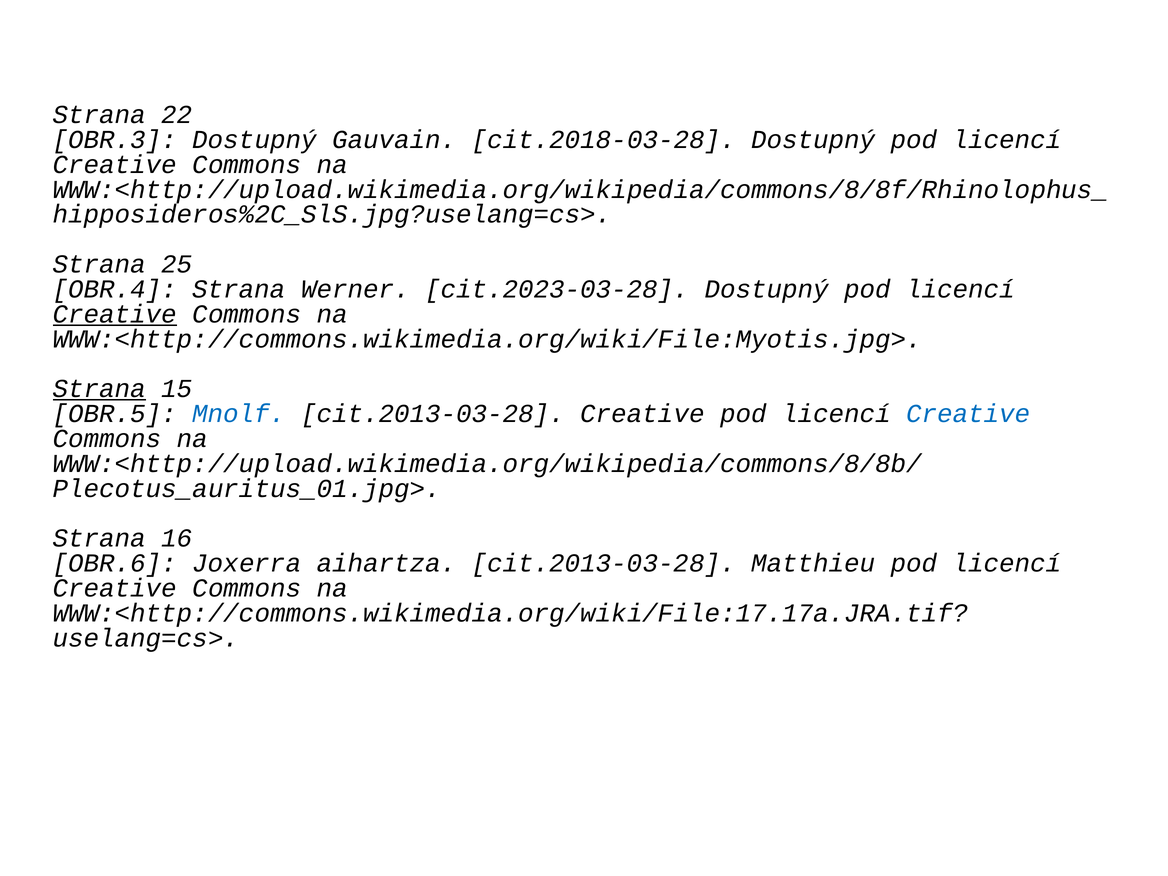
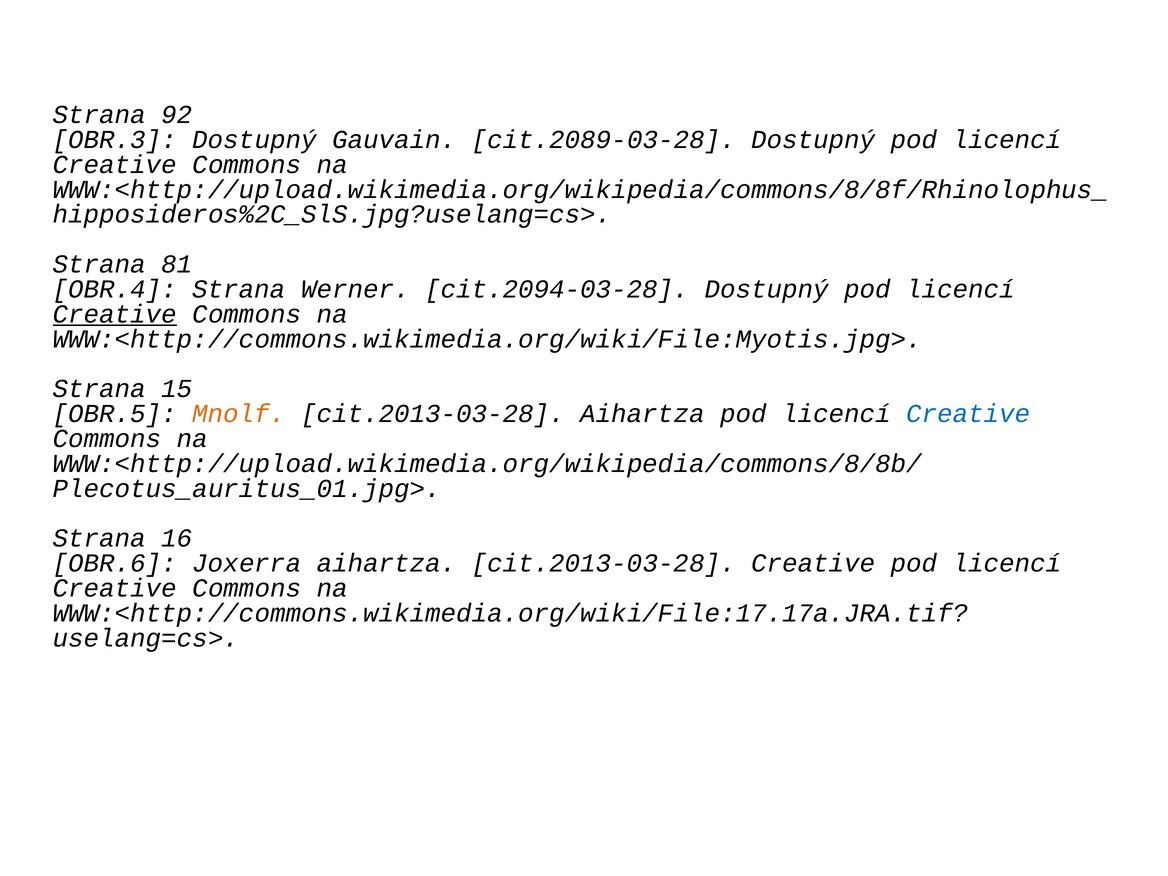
22: 22 -> 92 (177, 115)
cit.2018-03-28: cit.2018-03-28 -> cit.2089-03-28 (604, 140)
25: 25 -> 81 (177, 264)
cit.2023-03-28: cit.2023-03-28 -> cit.2094-03-28 (557, 289)
Strana underline: present -> none (99, 389)
Mnolf colour: blue -> orange (239, 414)
cit.2013-03-28 Creative: Creative -> Aihartza (642, 414)
cit.2013-03-28 Matthieu: Matthieu -> Creative (813, 563)
